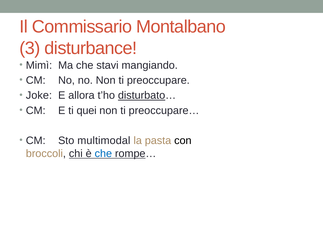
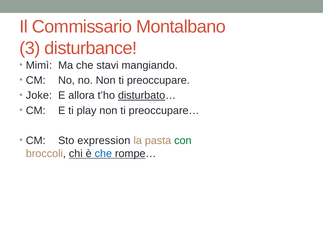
quei: quei -> play (87, 111)
multimodal: multimodal -> expression (104, 141)
con colour: black -> green (183, 141)
